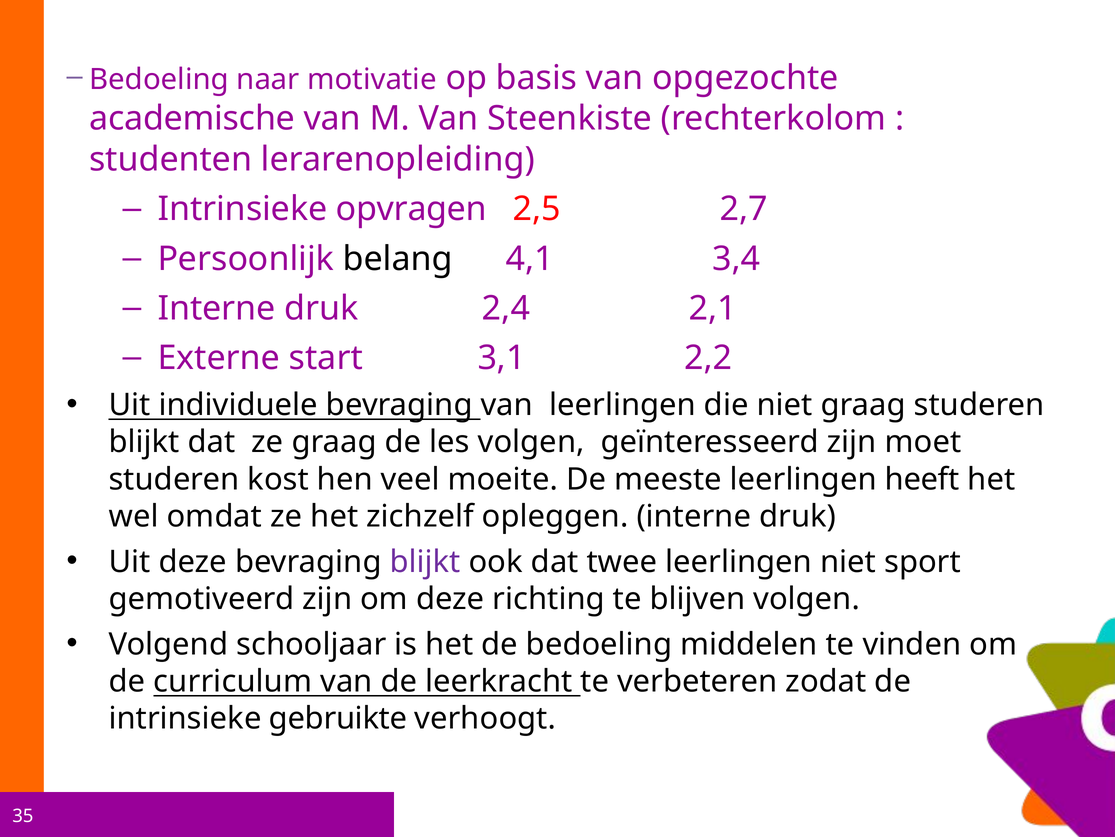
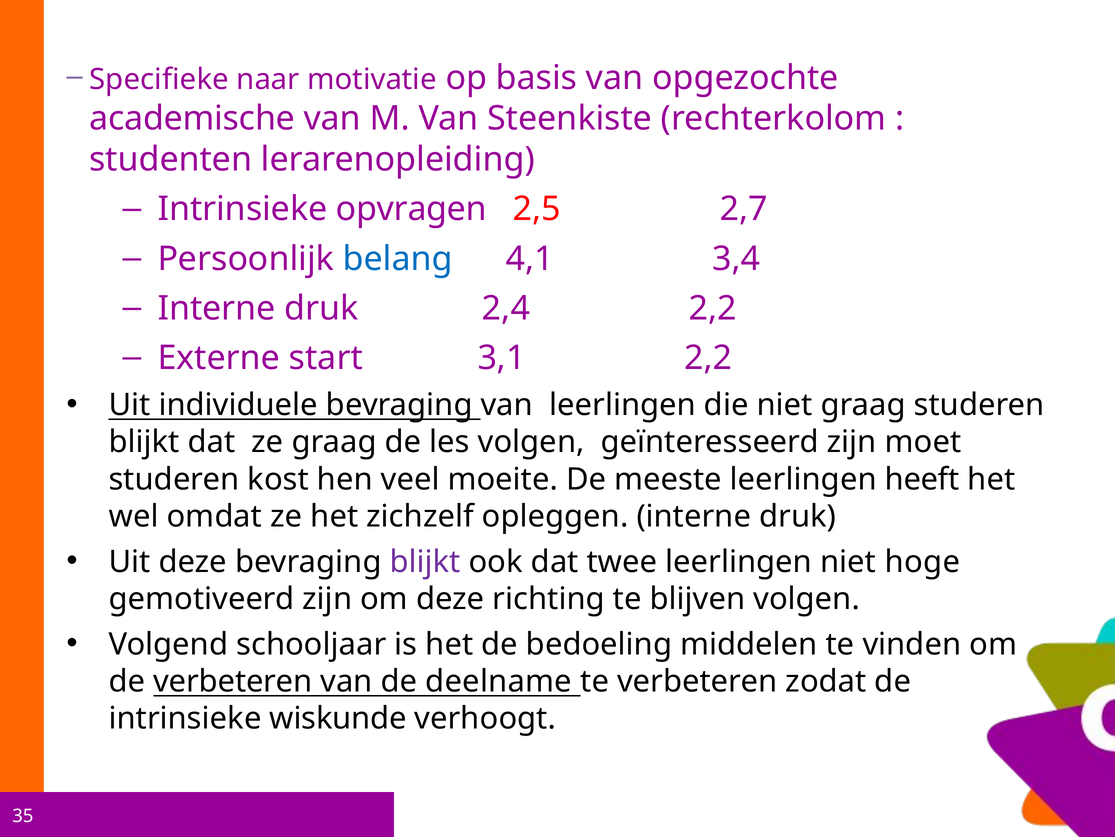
Bedoeling: Bedoeling -> Specifieke (159, 79)
belang colour: black -> blue (398, 259)
2,4 2,1: 2,1 -> 2,2 (713, 308)
sport: sport -> hoge (922, 561)
de curriculum: curriculum -> verbeteren (233, 681)
leerkracht: leerkracht -> deelname (499, 681)
gebruikte: gebruikte -> wiskunde (338, 718)
